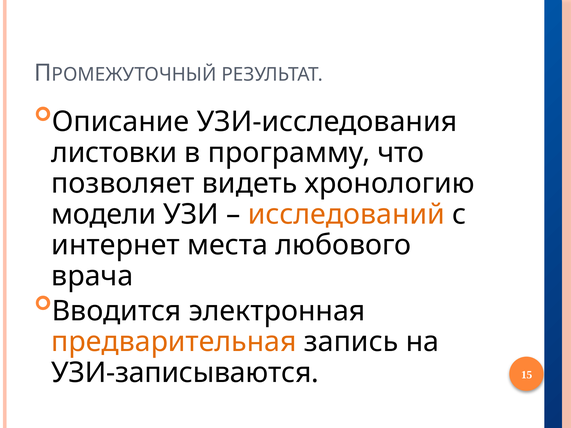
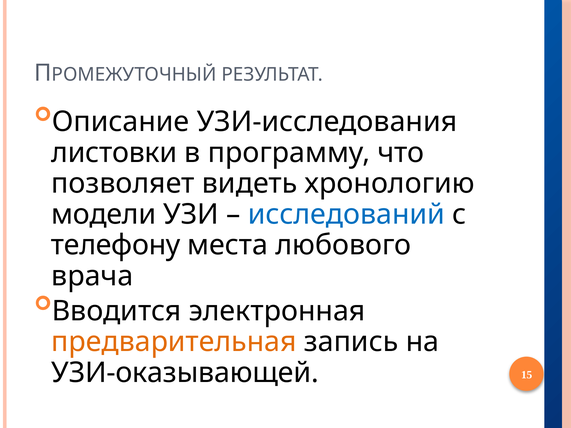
исследований colour: orange -> blue (346, 214)
интернет: интернет -> телефону (116, 245)
УЗИ-записываются: УЗИ-записываются -> УЗИ-оказывающей (185, 373)
